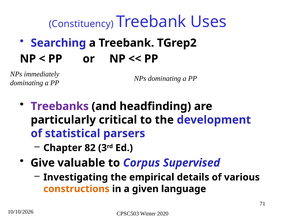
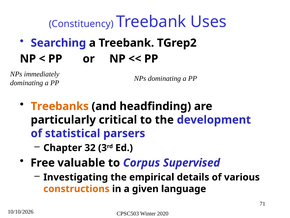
Treebanks colour: purple -> orange (60, 106)
82: 82 -> 32 (90, 148)
Give: Give -> Free (43, 162)
